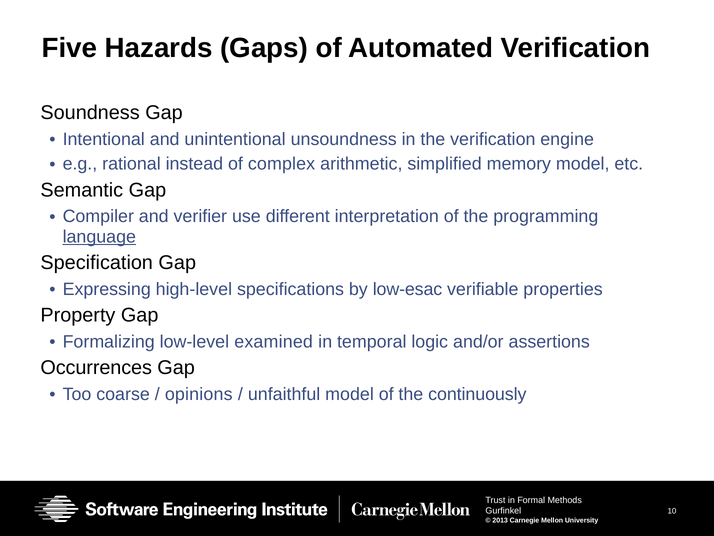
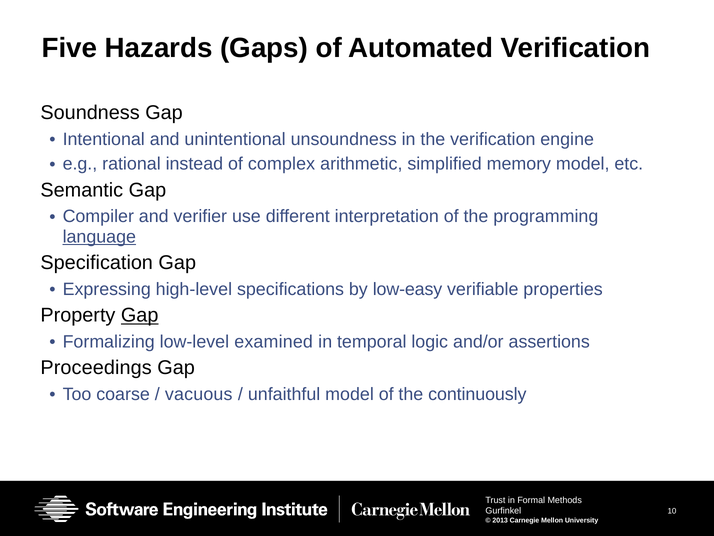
low-esac: low-esac -> low-easy (408, 289)
Gap underline: none -> present (140, 315)
Occurrences: Occurrences -> Proceedings (96, 367)
opinions: opinions -> vacuous (199, 394)
